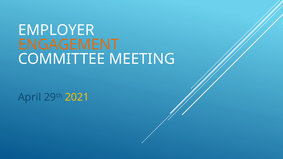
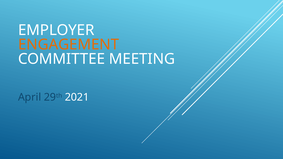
2021 colour: yellow -> white (77, 97)
